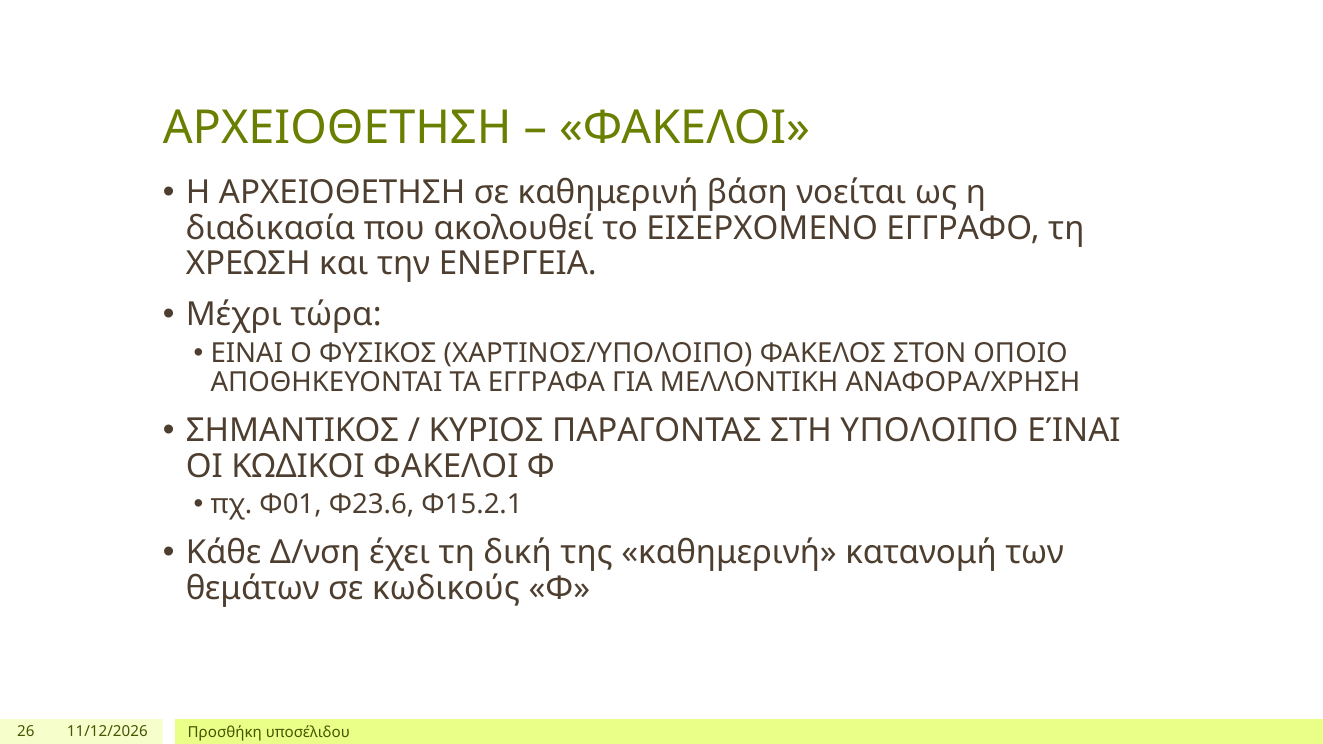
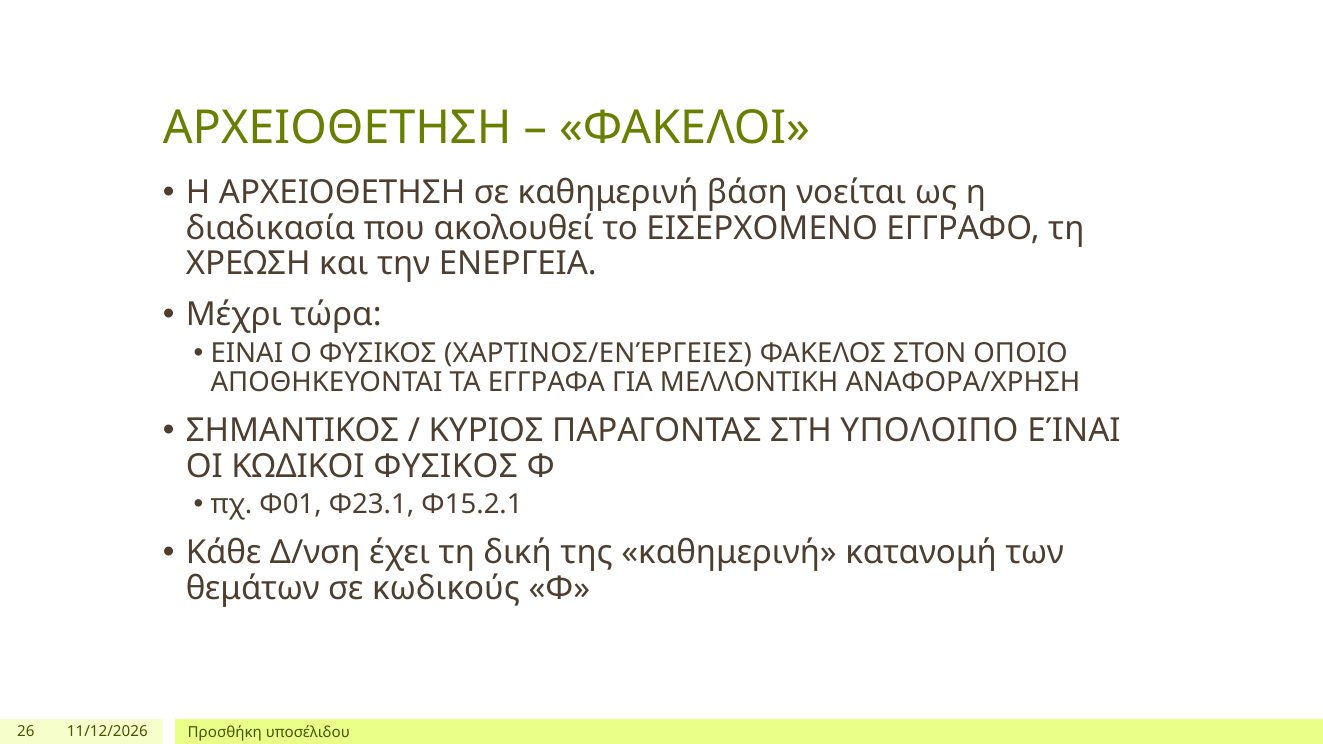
ΧΑΡΤΙΝΟΣ/ΥΠΟΛΟΙΠΟ: ΧΑΡΤΙΝΟΣ/ΥΠΟΛΟΙΠΟ -> ΧΑΡΤΙΝΟΣ/ΕΝΈΡΓΕΙΕΣ (598, 353)
ΚΩΔΙΚΟΙ ΦΑΚΕΛΟΙ: ΦΑΚΕΛΟΙ -> ΦΥΣΙΚΟΣ (446, 467)
Φ23.6: Φ23.6 -> Φ23.1 (372, 505)
